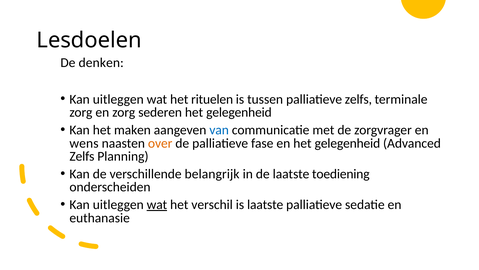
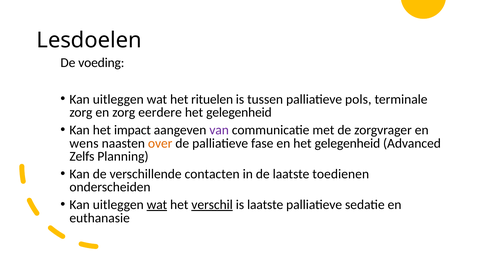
denken: denken -> voeding (101, 62)
palliatieve zelfs: zelfs -> pols (358, 99)
sederen: sederen -> eerdere (160, 112)
maken: maken -> impact (132, 130)
van colour: blue -> purple (219, 130)
belangrijk: belangrijk -> contacten (212, 174)
toediening: toediening -> toedienen (341, 174)
verschil underline: none -> present (212, 204)
